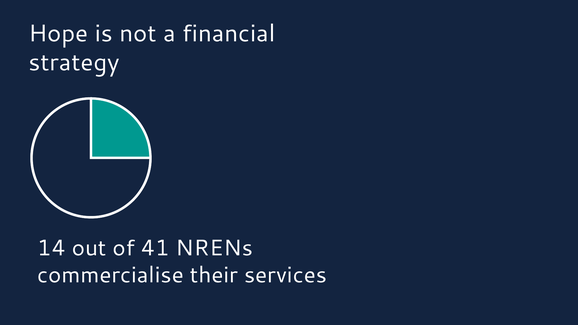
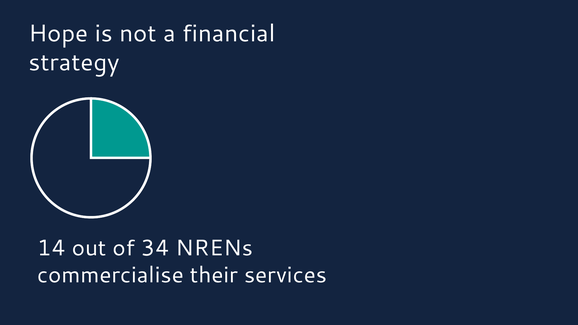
41: 41 -> 34 (155, 248)
